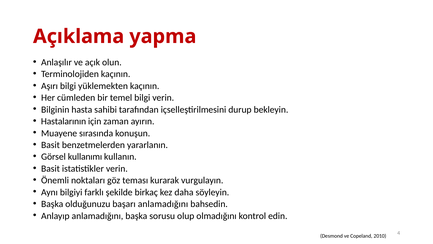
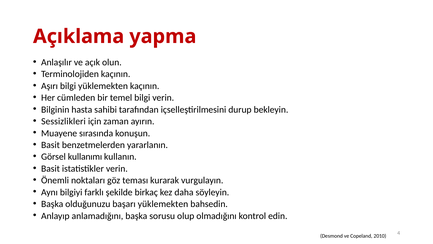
Hastalarının: Hastalarının -> Sessizlikleri (63, 121)
başarı anlamadığını: anlamadığını -> yüklemekten (163, 204)
